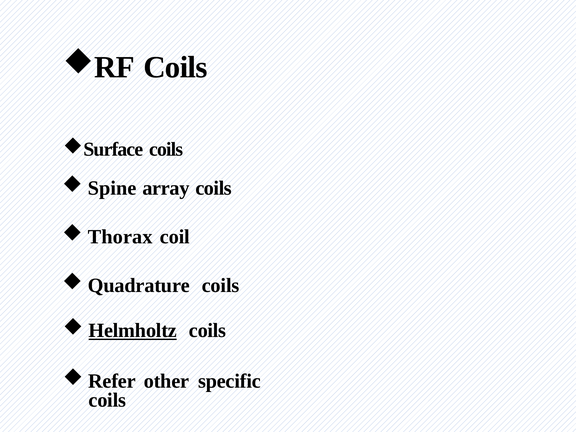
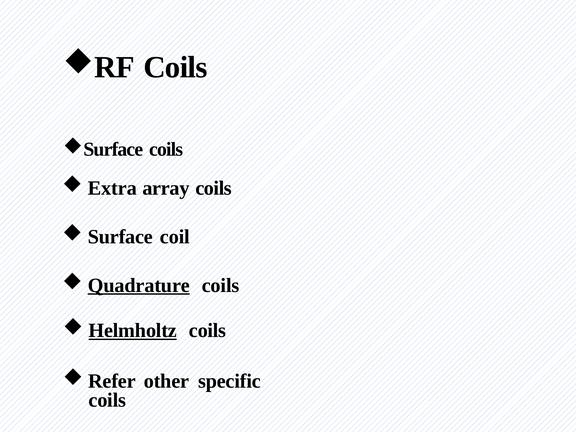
Spine: Spine -> Extra (112, 188)
Thorax: Thorax -> Surface (120, 237)
Quadrature underline: none -> present (139, 285)
